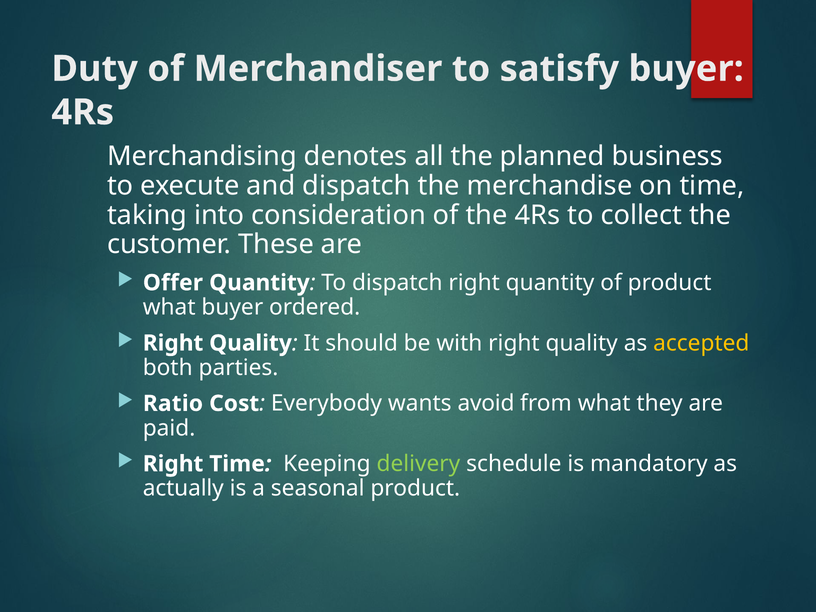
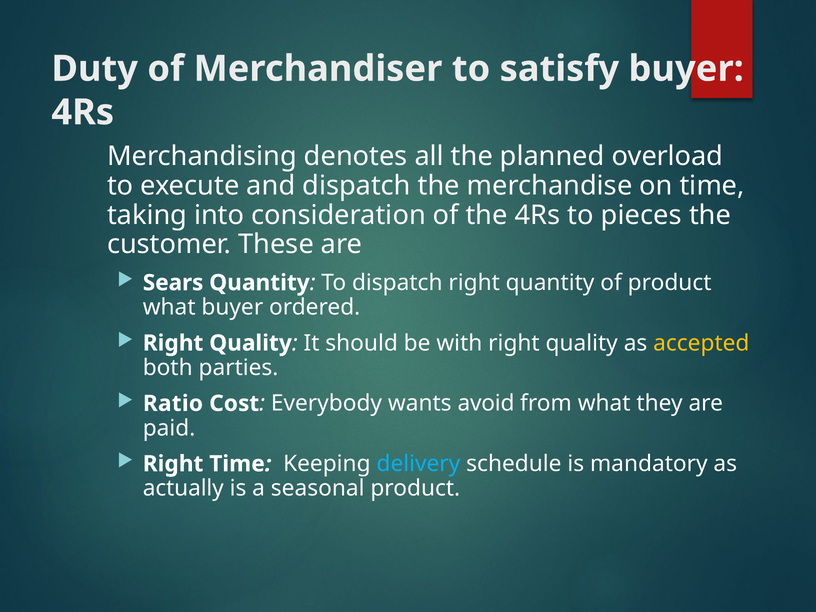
business: business -> overload (667, 156)
collect: collect -> pieces (641, 215)
Offer: Offer -> Sears (173, 283)
delivery colour: light green -> light blue (418, 464)
